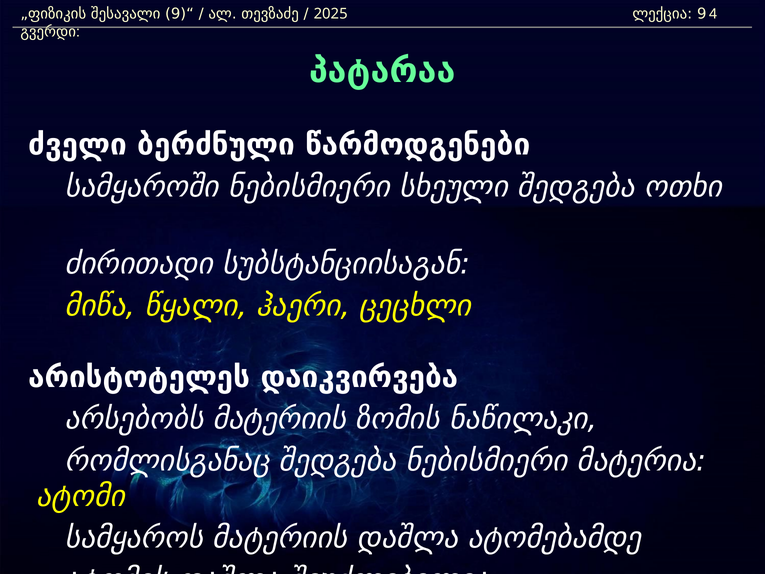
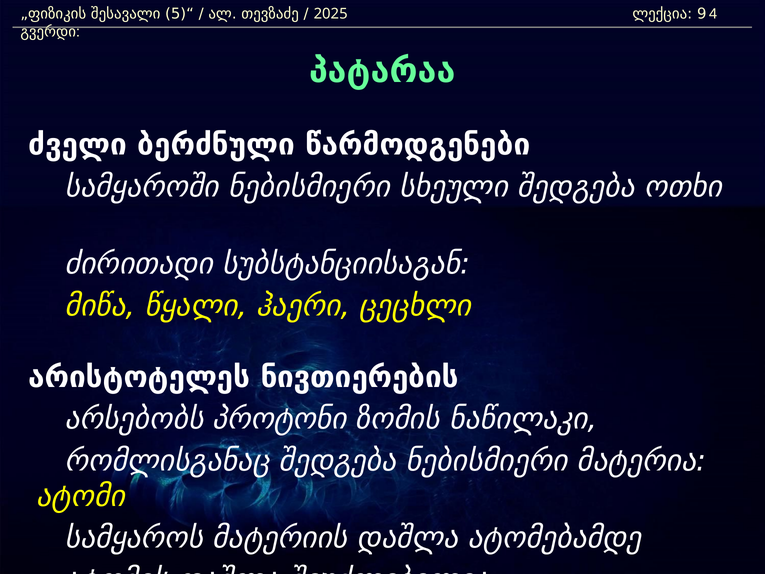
9)“: 9)“ -> 5)“ (179, 14)
დაიკვირვება: დაიკვირვება -> ნივთიერების (360, 377)
არსებობს მატერიის: მატერიის -> პროტონი (280, 419)
